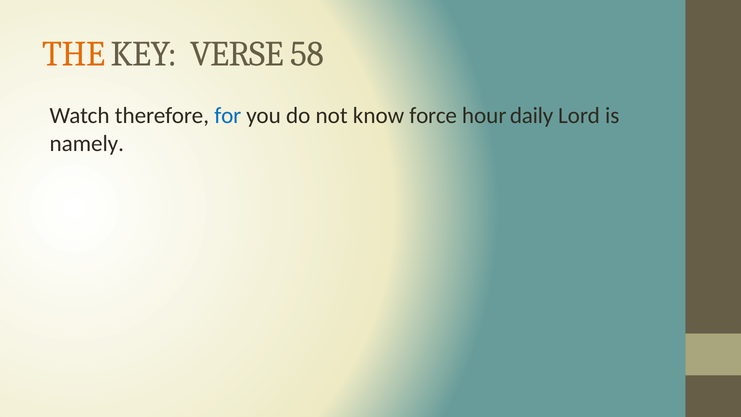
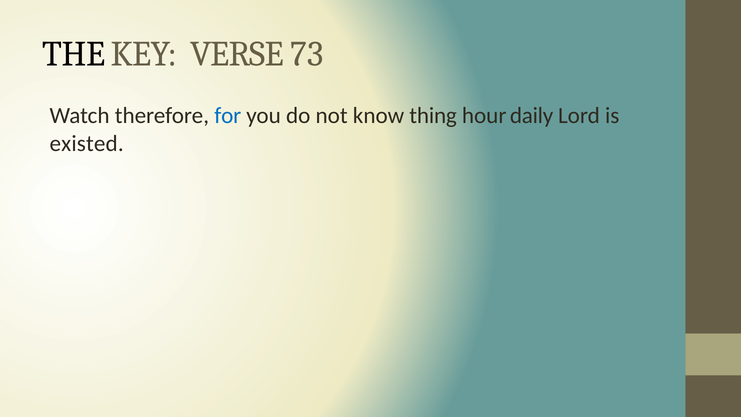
THE colour: orange -> black (74, 54)
58: 58 -> 73 (307, 54)
force: force -> thing (433, 116)
namely: namely -> existed (87, 143)
